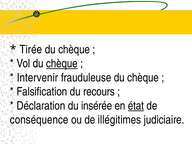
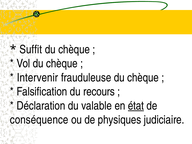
Tirée: Tirée -> Suffit (31, 49)
chèque underline: present -> none (62, 64)
insérée: insérée -> valable (97, 106)
illégitimes: illégitimes -> physiques (119, 120)
